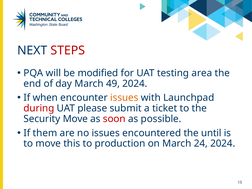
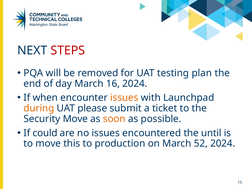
modified: modified -> removed (98, 73)
area: area -> plan (202, 73)
49: 49 -> 16 (113, 84)
during colour: red -> orange (39, 108)
soon colour: red -> orange (114, 119)
them: them -> could (45, 133)
24: 24 -> 52 (201, 144)
